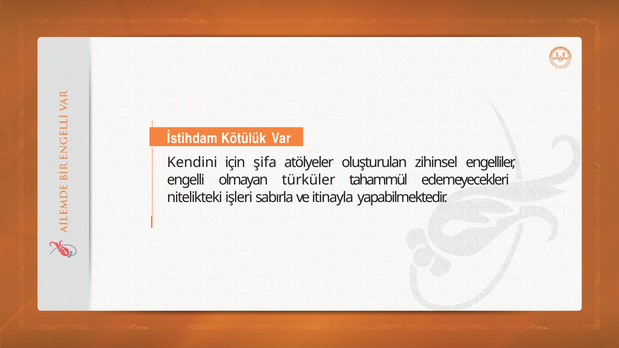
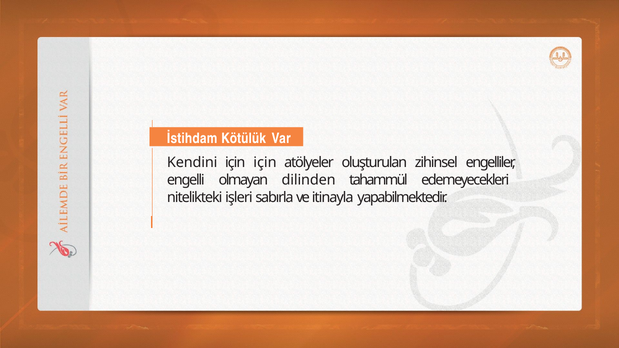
için şifa: şifa -> için (265, 163)
türküler: türküler -> dilinden (309, 180)
